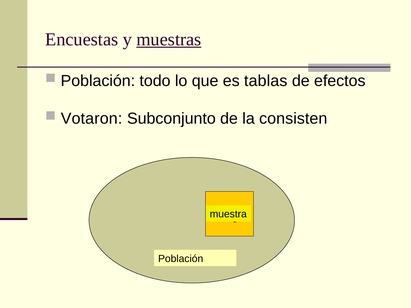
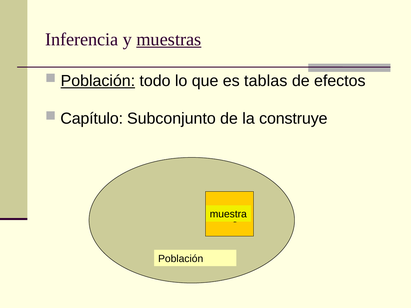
Encuestas: Encuestas -> Inferencia (82, 39)
Población underline: none -> present (98, 81)
Votaron: Votaron -> Capítulo (92, 119)
consisten: consisten -> construye (293, 119)
